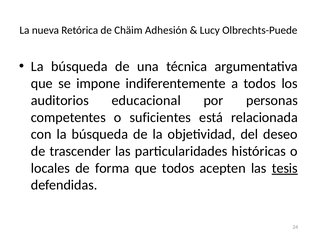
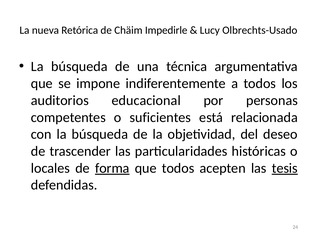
Adhesión: Adhesión -> Impedirle (166, 30)
Olbrechts-Puede: Olbrechts-Puede -> Olbrechts-Usado (260, 30)
forma underline: none -> present (112, 168)
